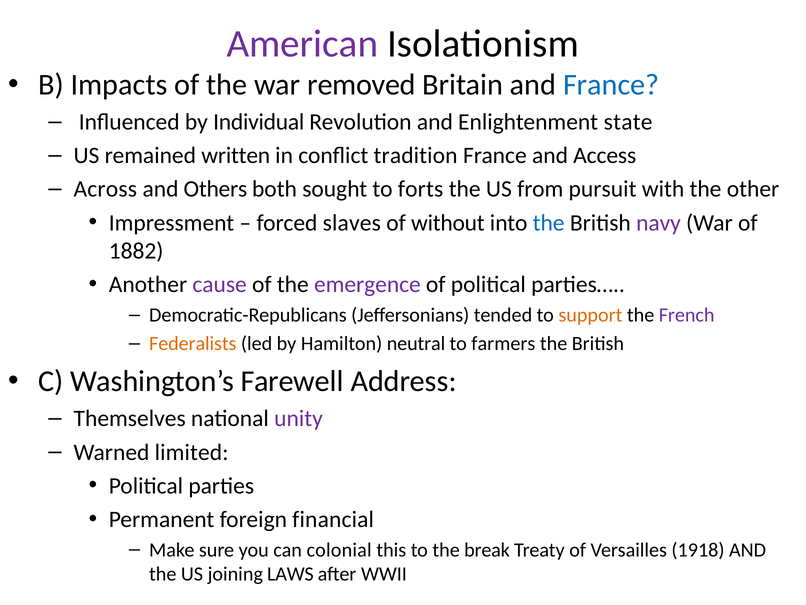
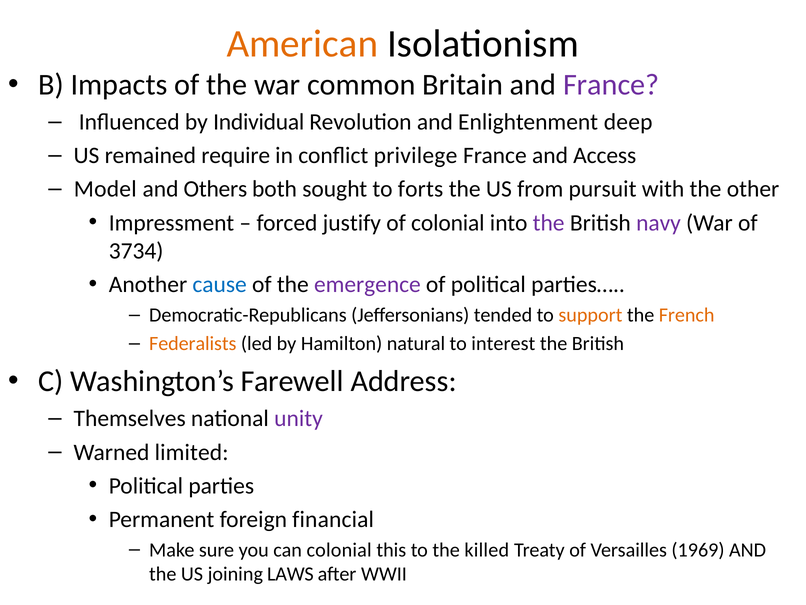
American colour: purple -> orange (302, 44)
removed: removed -> common (361, 85)
France colour: blue -> purple (611, 85)
state: state -> deep (628, 122)
written: written -> require (236, 155)
tradition: tradition -> privilege (416, 155)
Across: Across -> Model (105, 189)
slaves: slaves -> justify (352, 223)
of without: without -> colonial (448, 223)
the colour: blue -> purple (549, 223)
1882: 1882 -> 3734 (136, 251)
cause colour: purple -> blue (220, 284)
French colour: purple -> orange (687, 315)
neutral: neutral -> natural (416, 343)
farmers: farmers -> interest (503, 343)
break: break -> killed (487, 549)
1918: 1918 -> 1969 (698, 549)
